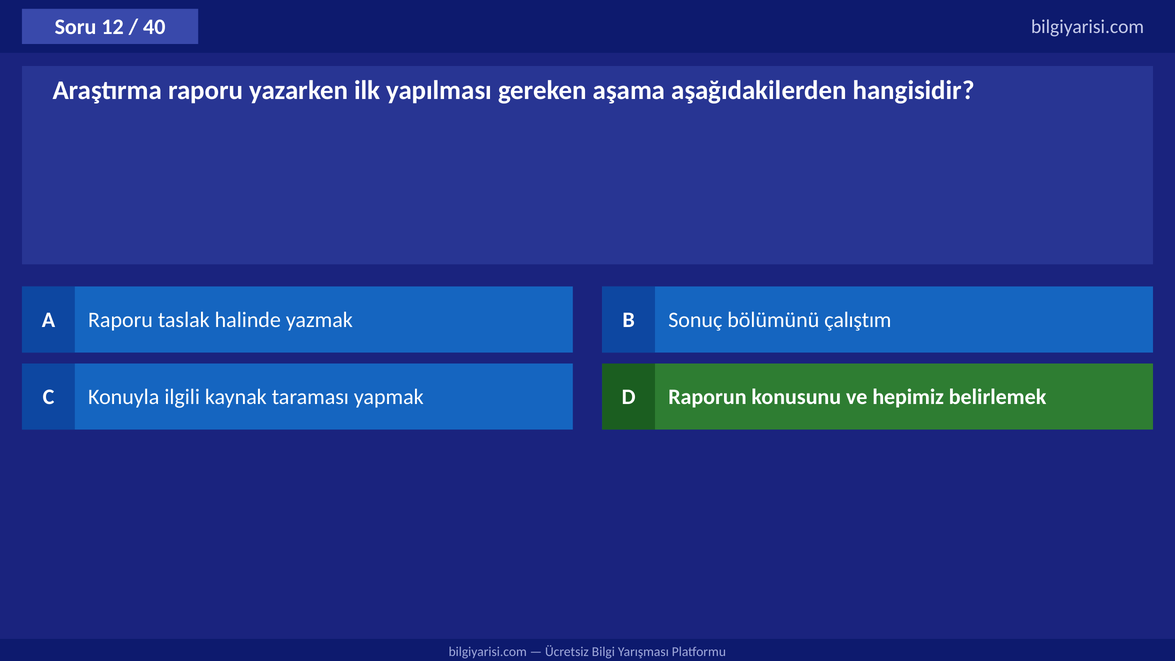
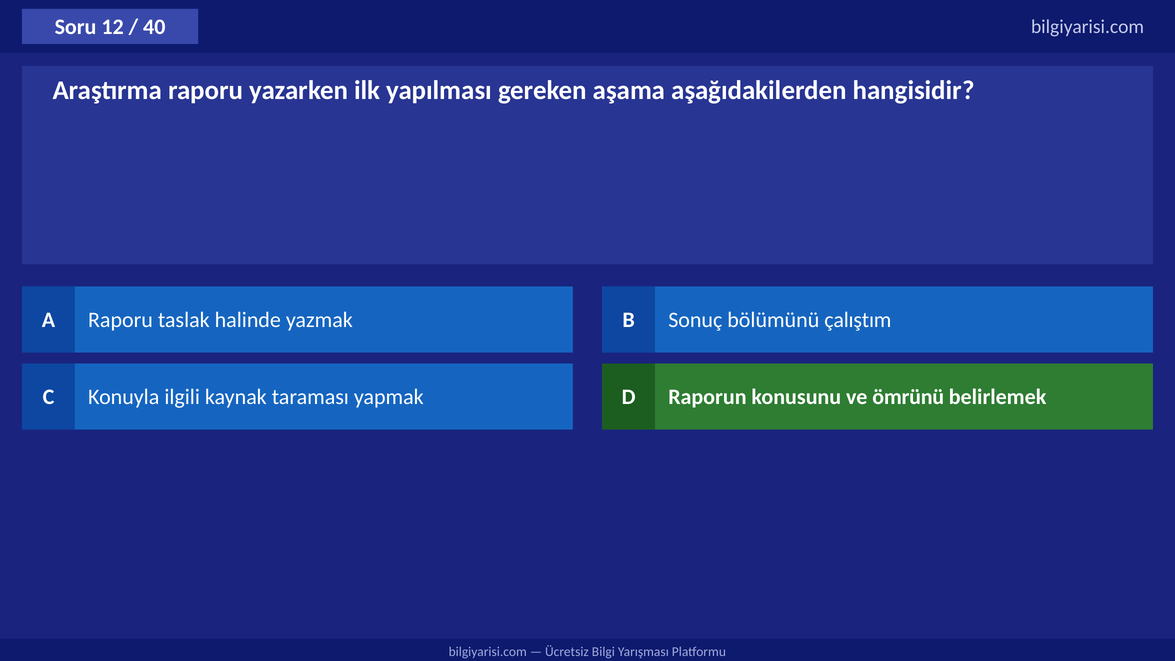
hepimiz: hepimiz -> ömrünü (908, 397)
